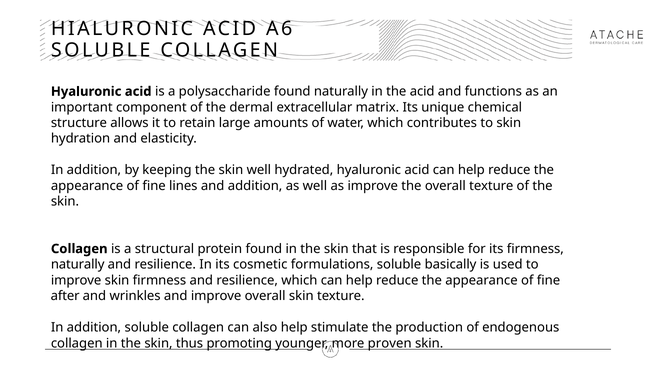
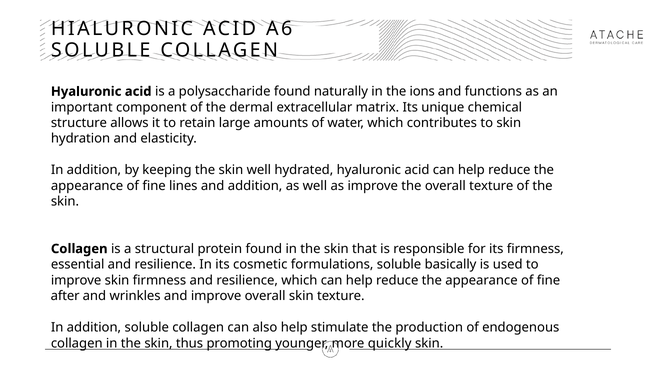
the acid: acid -> ions (422, 91)
naturally: naturally -> essential (78, 265)
proven: proven -> quickly (390, 343)
